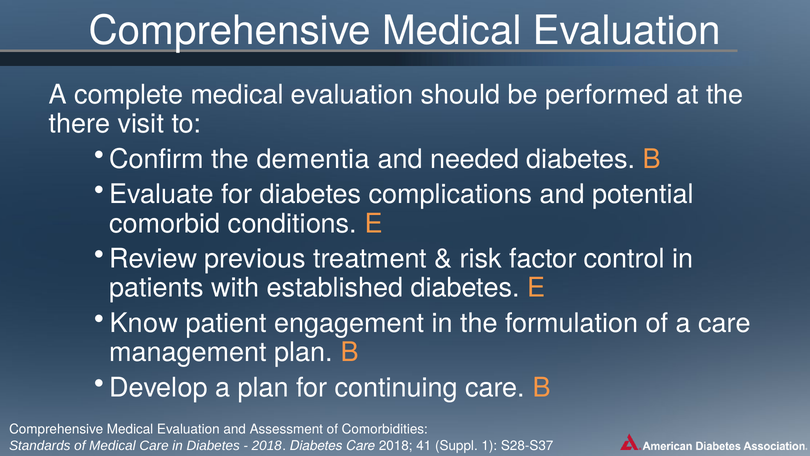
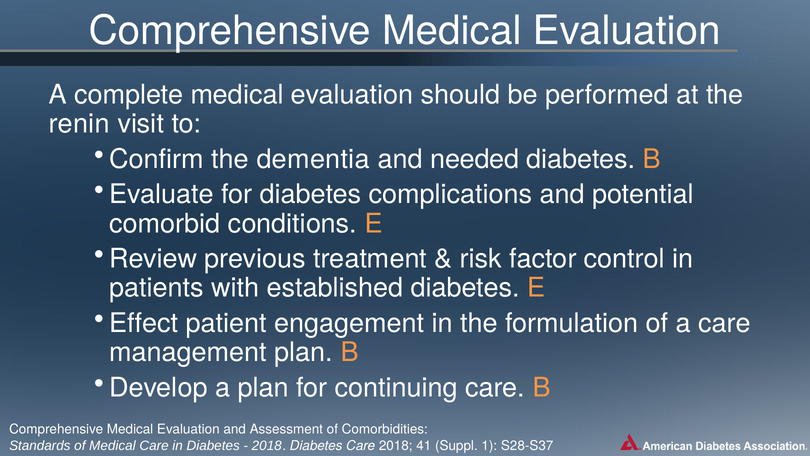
there: there -> renin (79, 124)
Know: Know -> Effect (144, 323)
